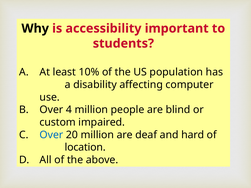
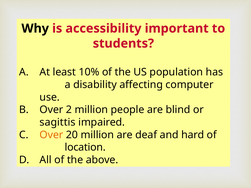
4: 4 -> 2 (69, 110)
custom: custom -> sagittis (58, 122)
Over colour: blue -> orange (51, 135)
